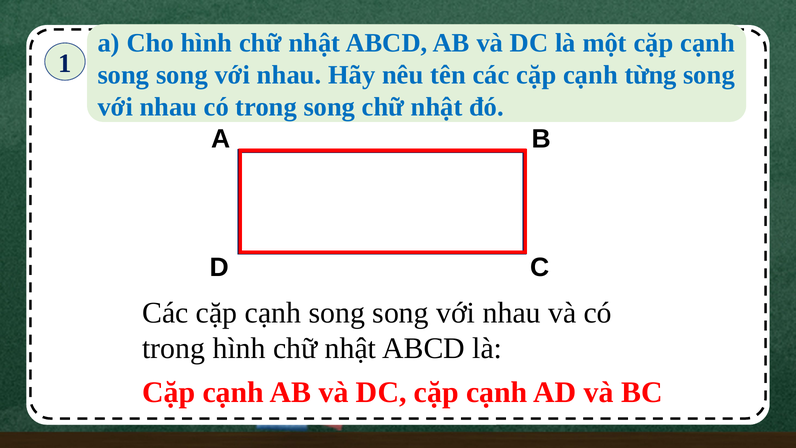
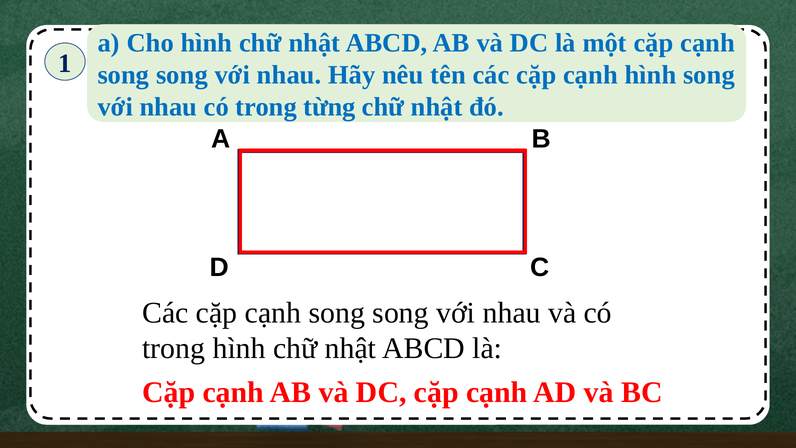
cạnh từng: từng -> hình (650, 75)
trong song: song -> từng (329, 107)
